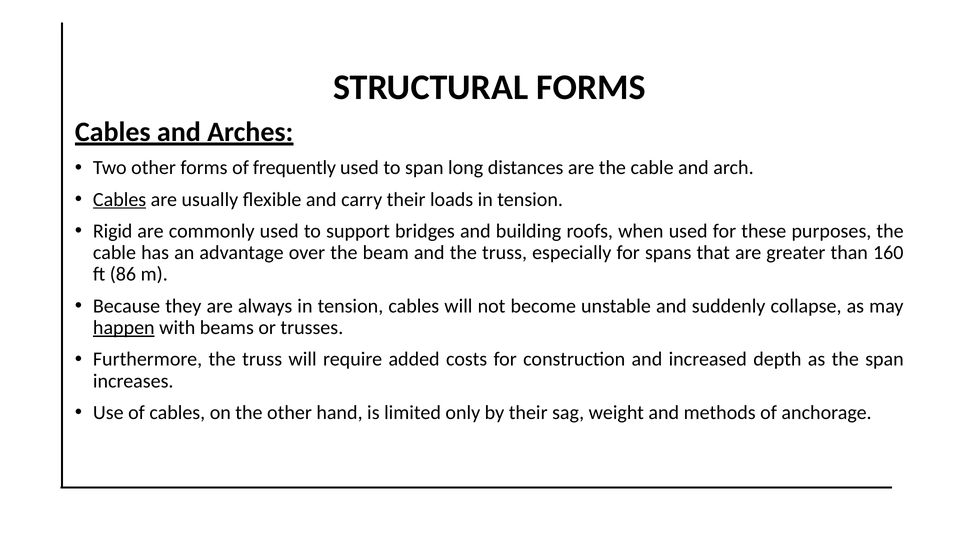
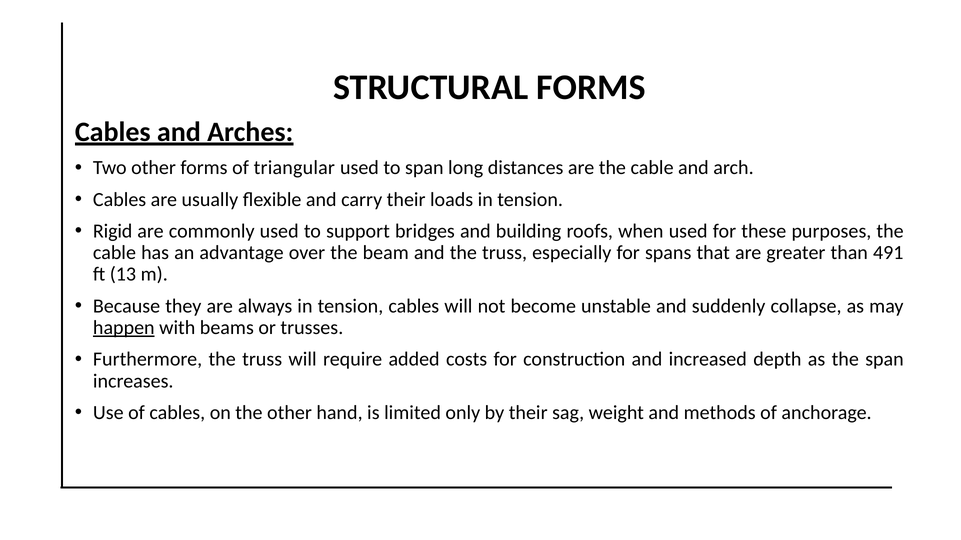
frequently: frequently -> triangular (294, 168)
Cables underline: present -> none (120, 200)
160: 160 -> 491 (888, 253)
86: 86 -> 13 (123, 275)
